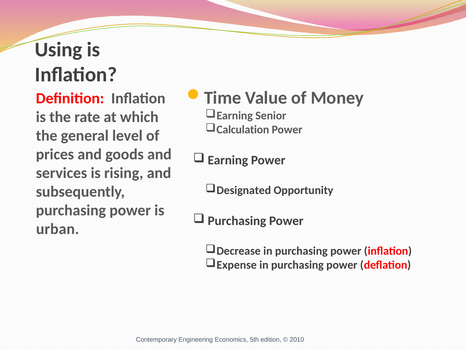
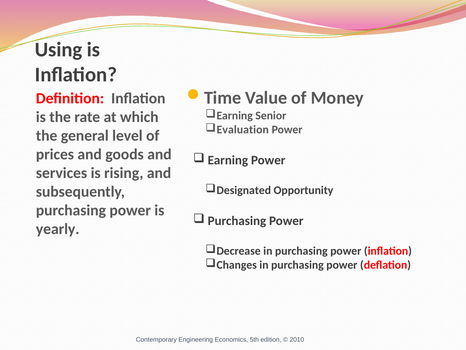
Calculation: Calculation -> Evaluation (243, 130)
urban: urban -> yearly (58, 229)
Expense: Expense -> Changes (237, 265)
